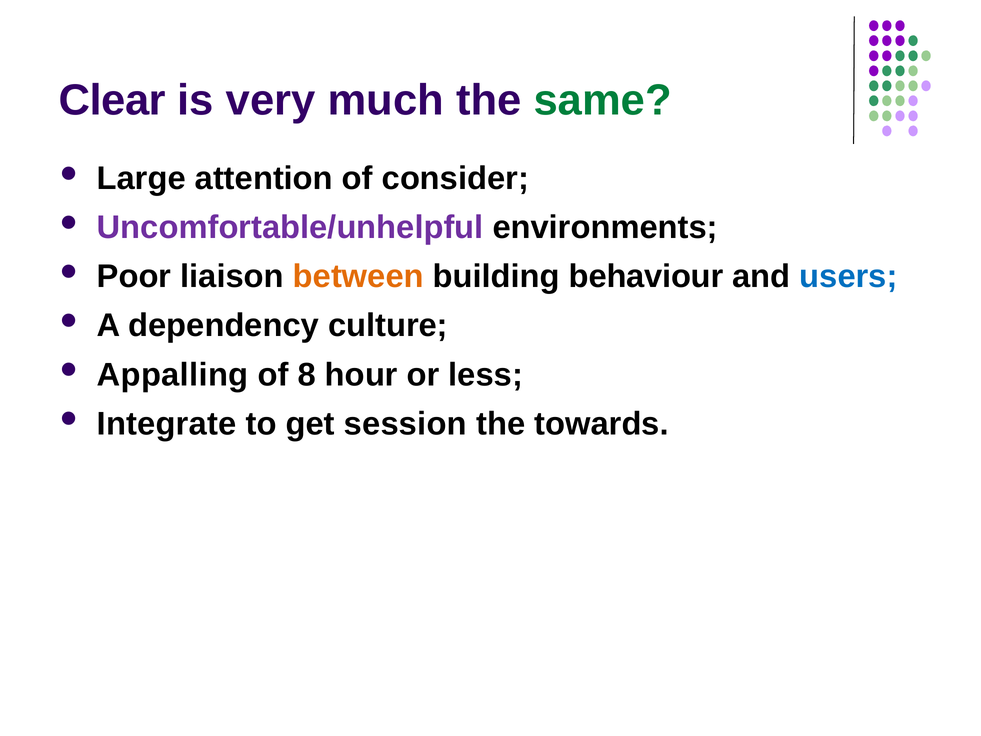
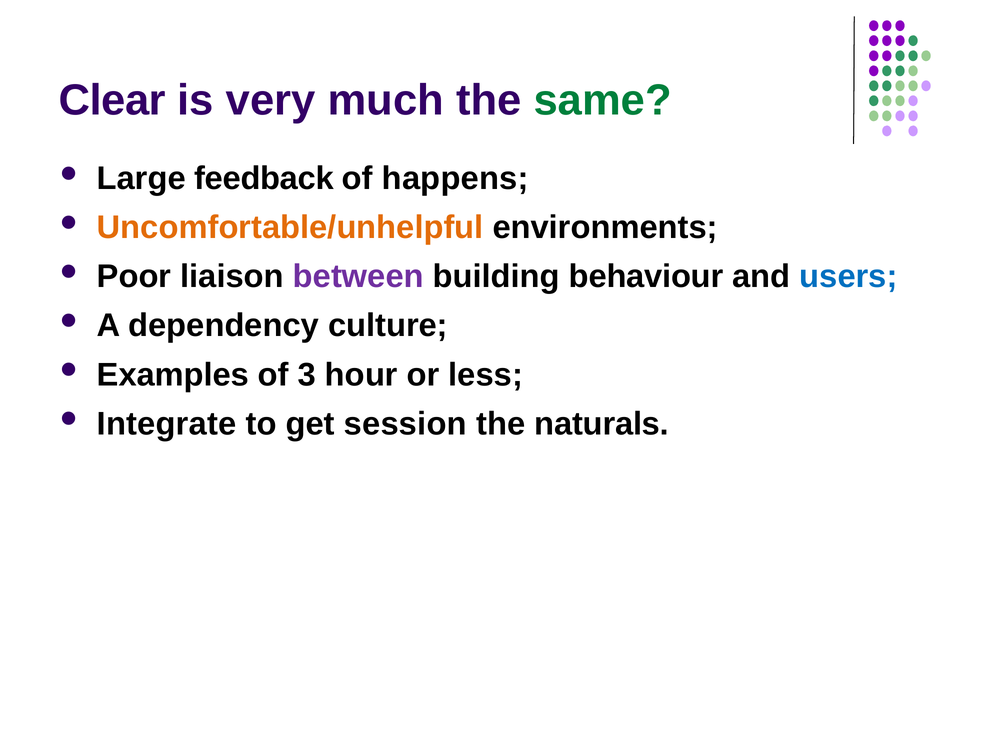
attention: attention -> feedback (264, 178)
consider: consider -> happens (455, 178)
Uncomfortable/unhelpful colour: purple -> orange (290, 227)
between colour: orange -> purple (358, 277)
Appalling: Appalling -> Examples (173, 375)
8: 8 -> 3 (307, 375)
towards: towards -> naturals (602, 424)
